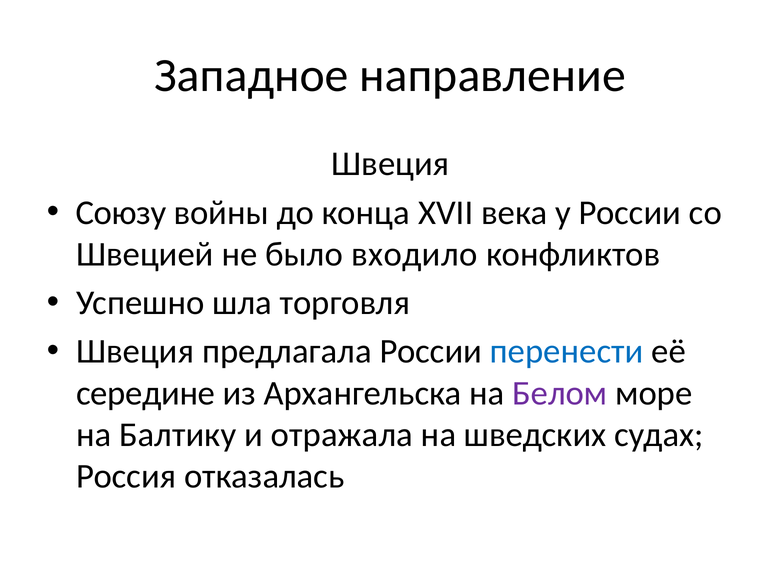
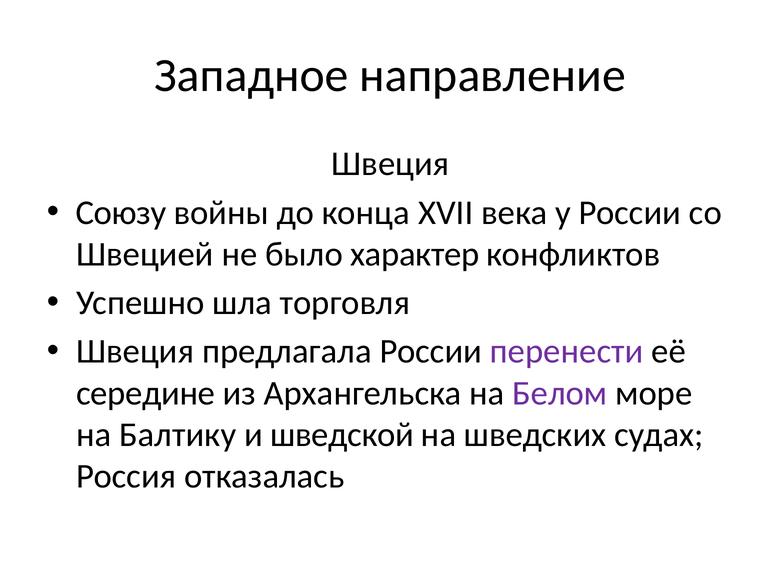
входило: входило -> характер (415, 254)
перенести colour: blue -> purple (567, 351)
отражала: отражала -> шведской (342, 435)
